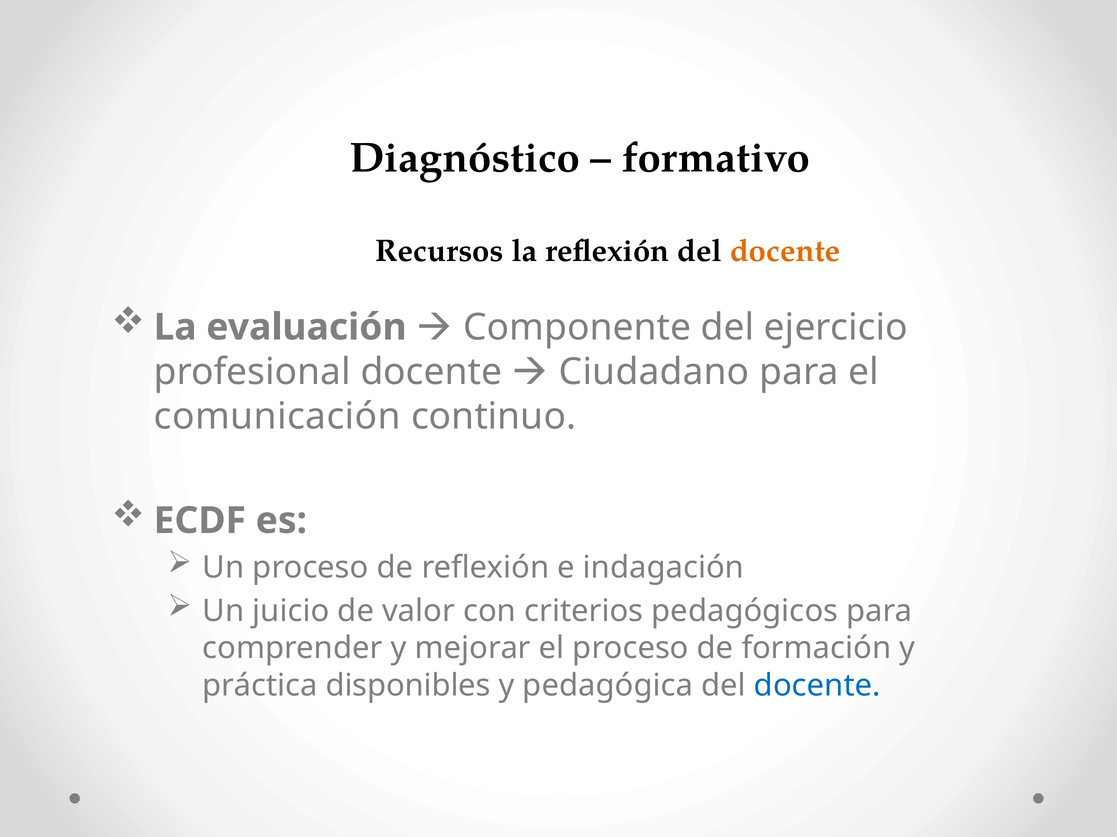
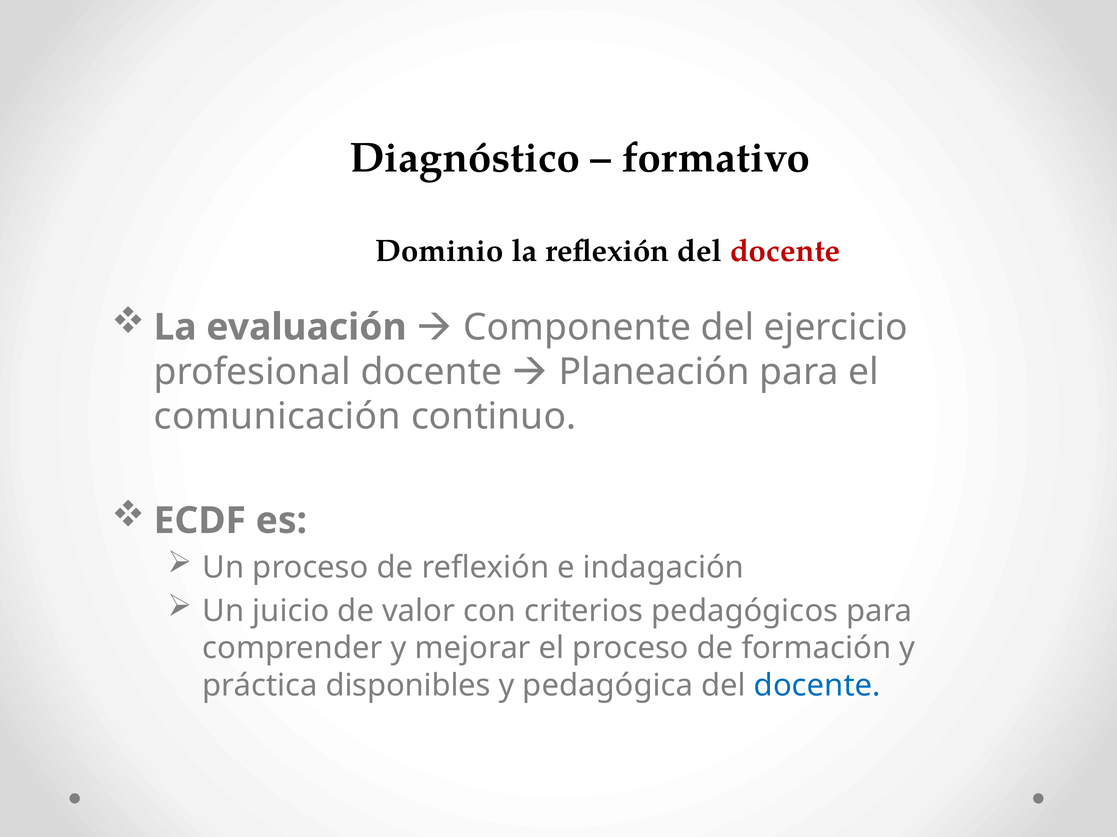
Recursos: Recursos -> Dominio (439, 251)
docente colour: orange -> red (785, 251)
Ciudadano: Ciudadano -> Planeación (654, 372)
